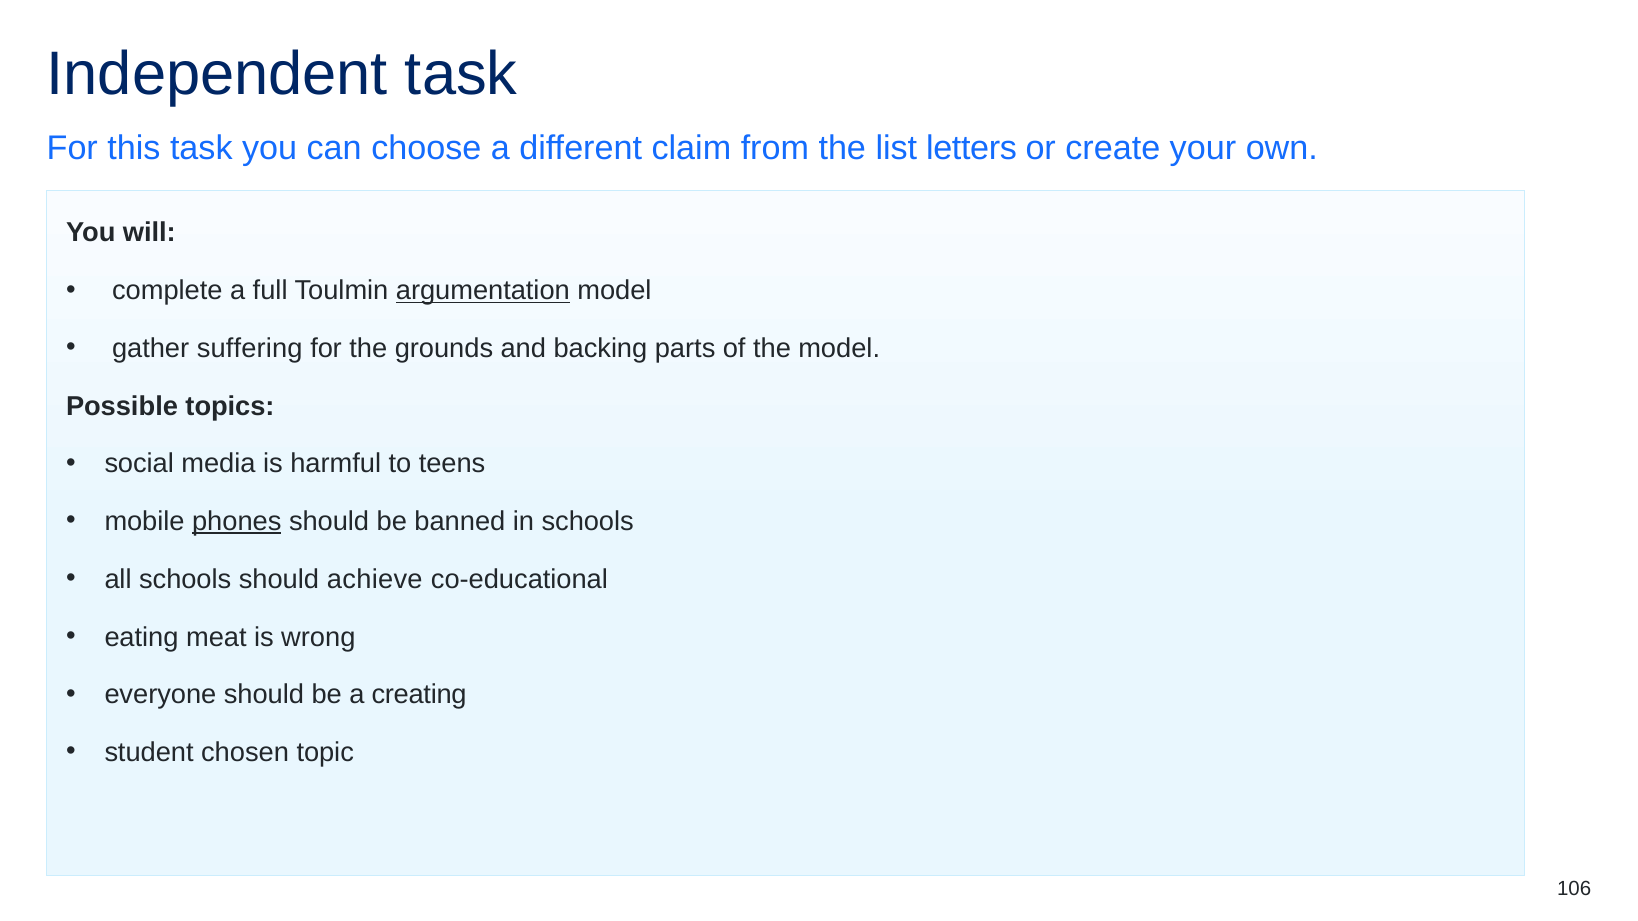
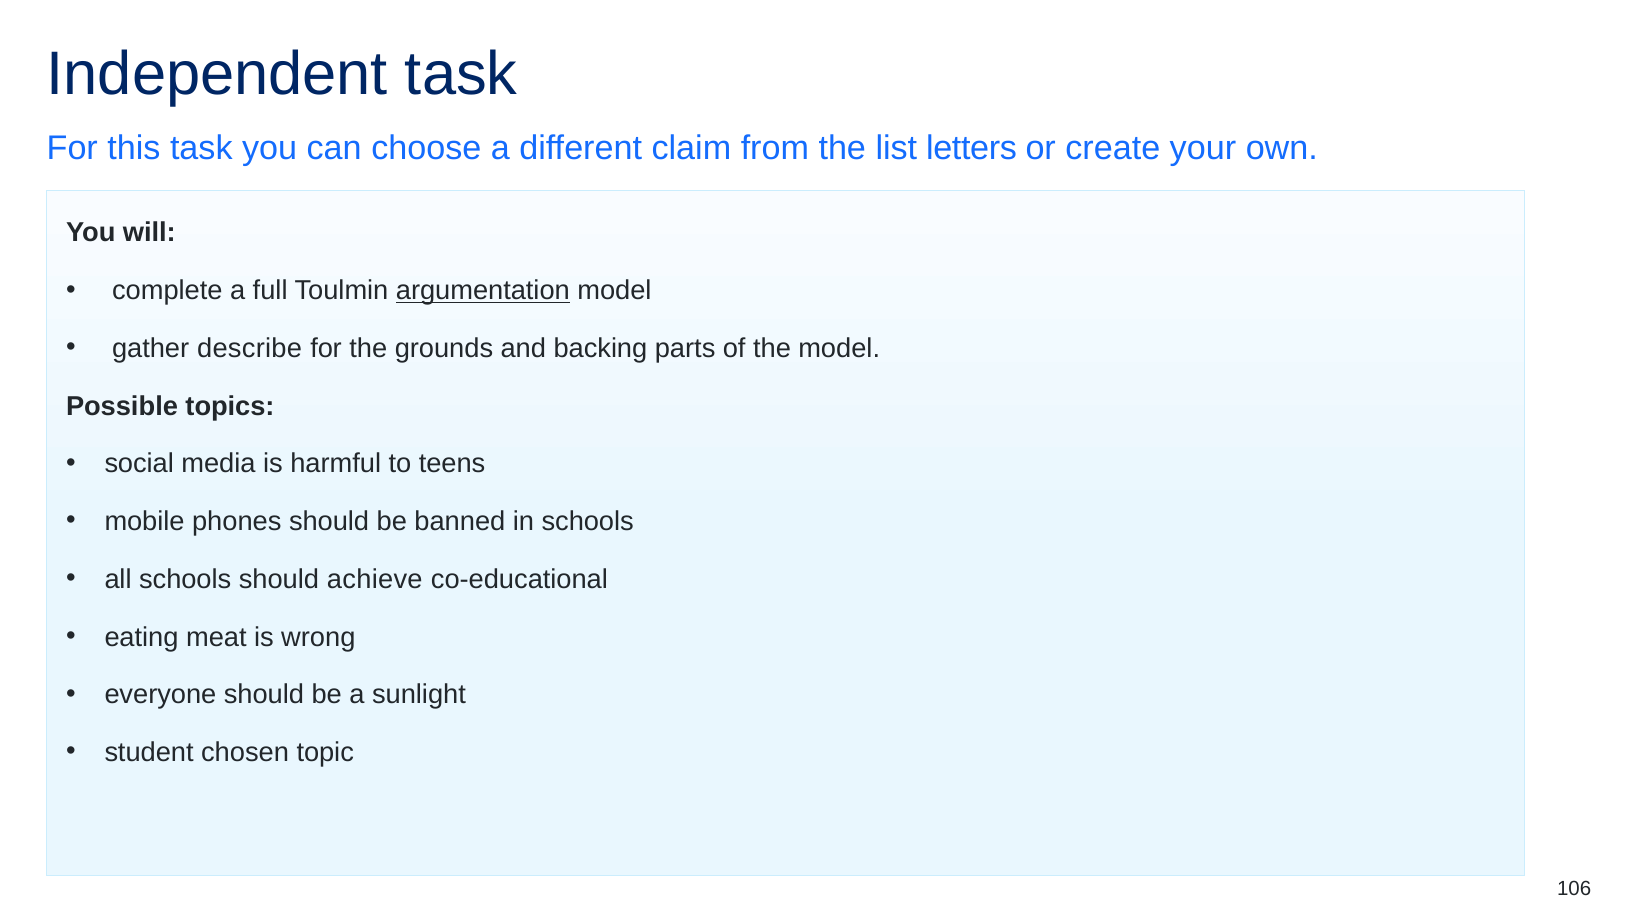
suffering: suffering -> describe (250, 349)
phones underline: present -> none (237, 522)
creating: creating -> sunlight (419, 695)
